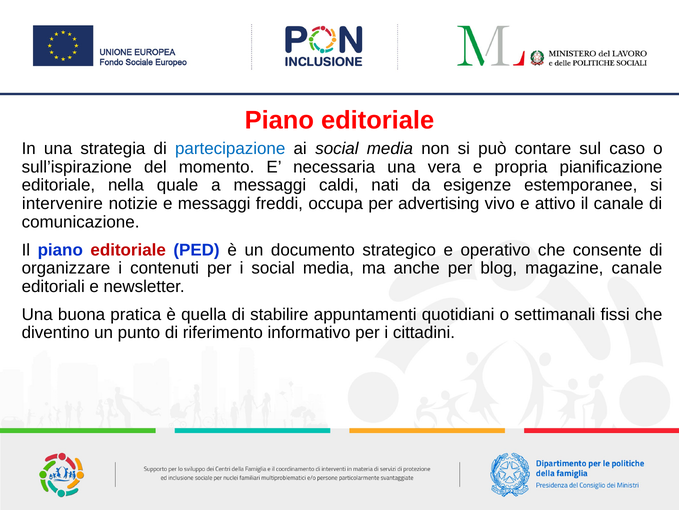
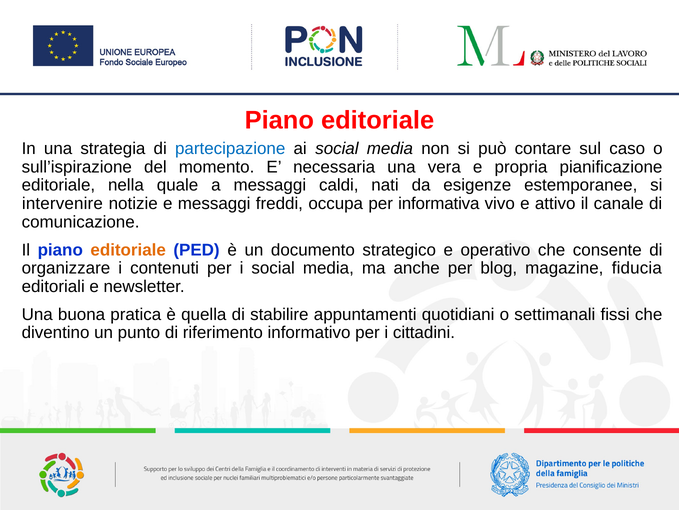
advertising: advertising -> informativa (439, 203)
editoriale colour: red -> orange (128, 250)
magazine canale: canale -> fiducia (637, 268)
